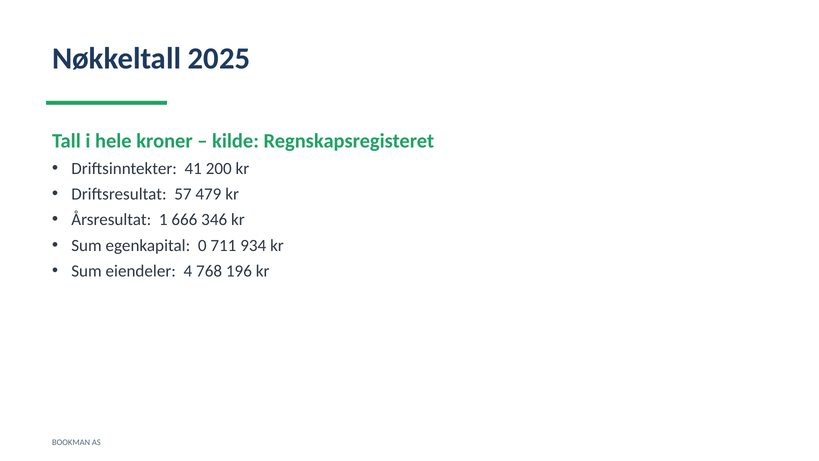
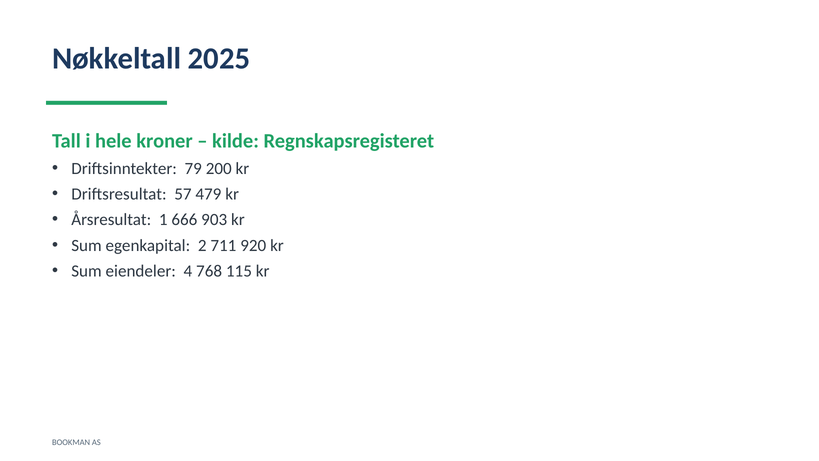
41: 41 -> 79 (193, 168)
346: 346 -> 903 (214, 220)
0: 0 -> 2 (202, 245)
934: 934 -> 920 (253, 245)
196: 196 -> 115 (239, 271)
